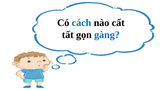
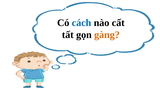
gàng colour: blue -> orange (107, 35)
